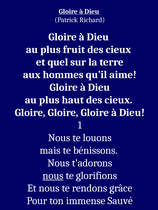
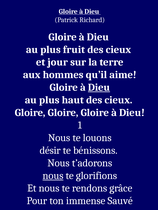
quel: quel -> jour (58, 62)
Dieu underline: none -> present (99, 88)
mais: mais -> désir (50, 151)
